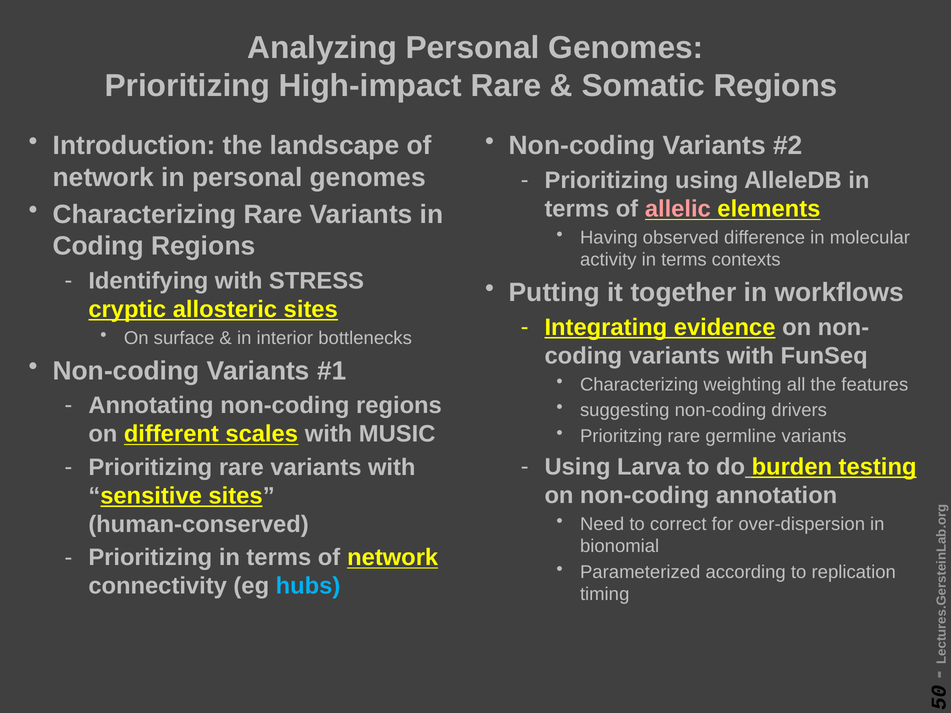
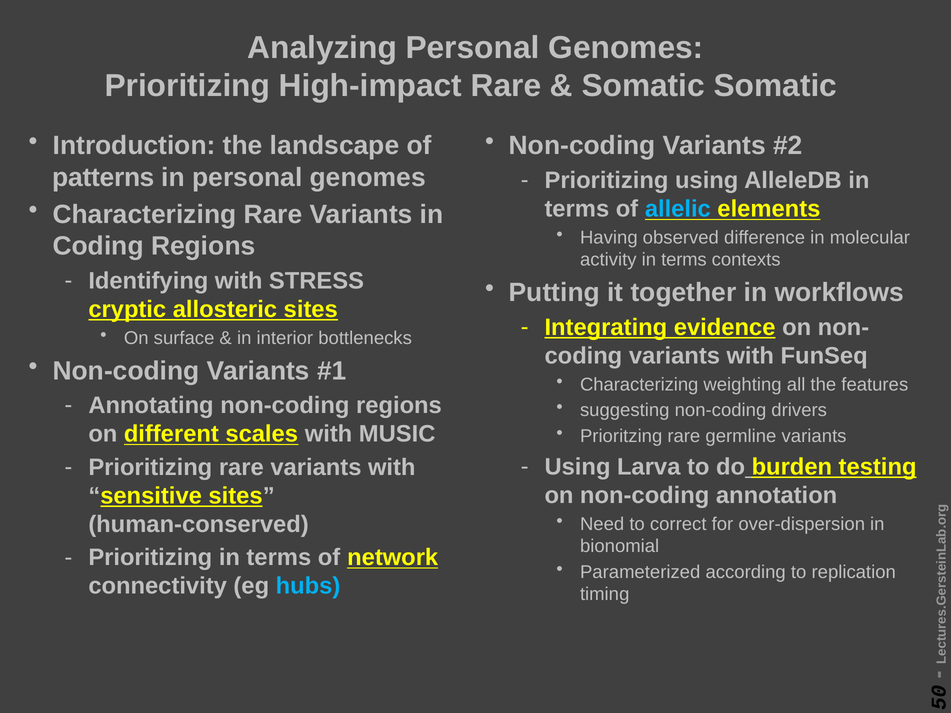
Somatic Regions: Regions -> Somatic (775, 86)
network: network -> patterns (103, 178)
allelic colour: pink -> light blue (678, 209)
